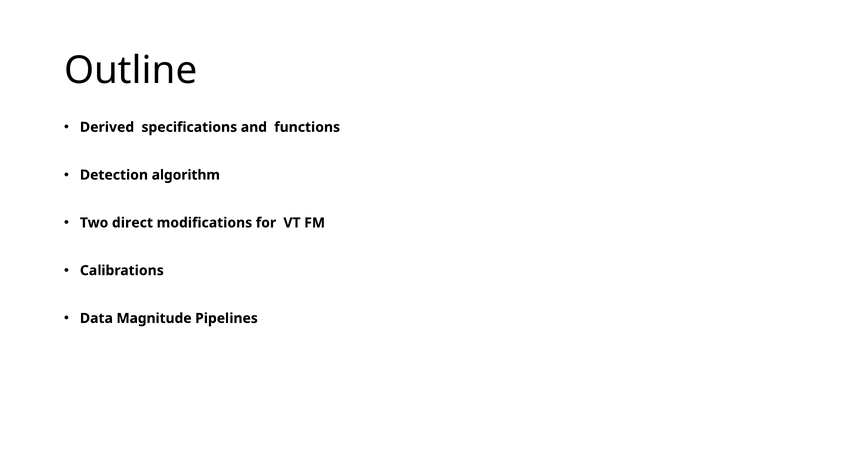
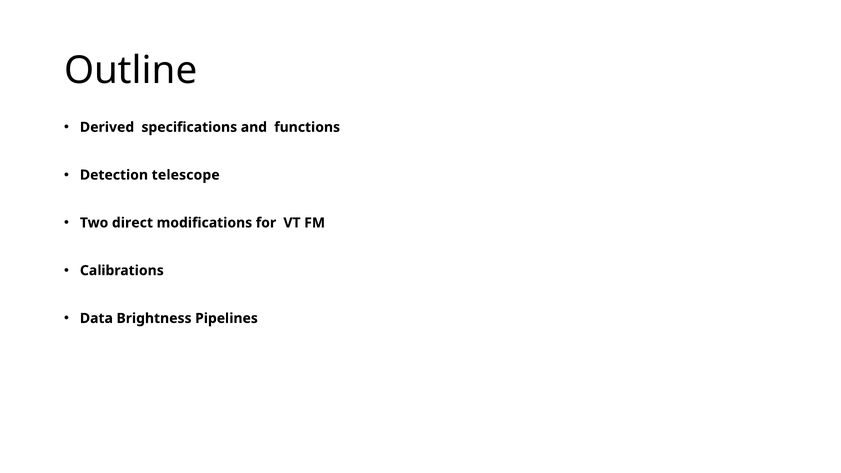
algorithm: algorithm -> telescope (186, 175)
Magnitude: Magnitude -> Brightness (154, 318)
